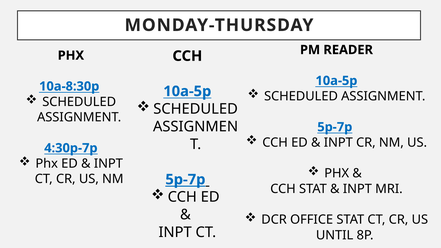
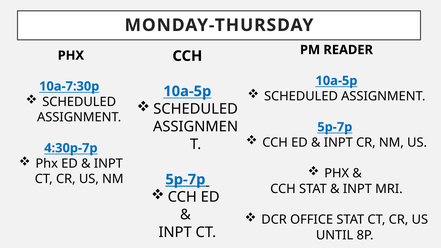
10a-8:30p: 10a-8:30p -> 10a-7:30p (69, 86)
